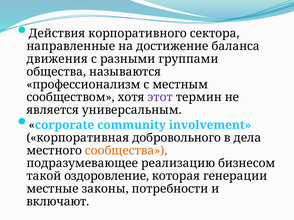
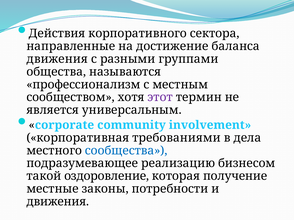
добровольного: добровольного -> требованиями (176, 138)
сообщества colour: orange -> blue (126, 151)
генерации: генерации -> получение (235, 176)
включают: включают -> движения (58, 202)
